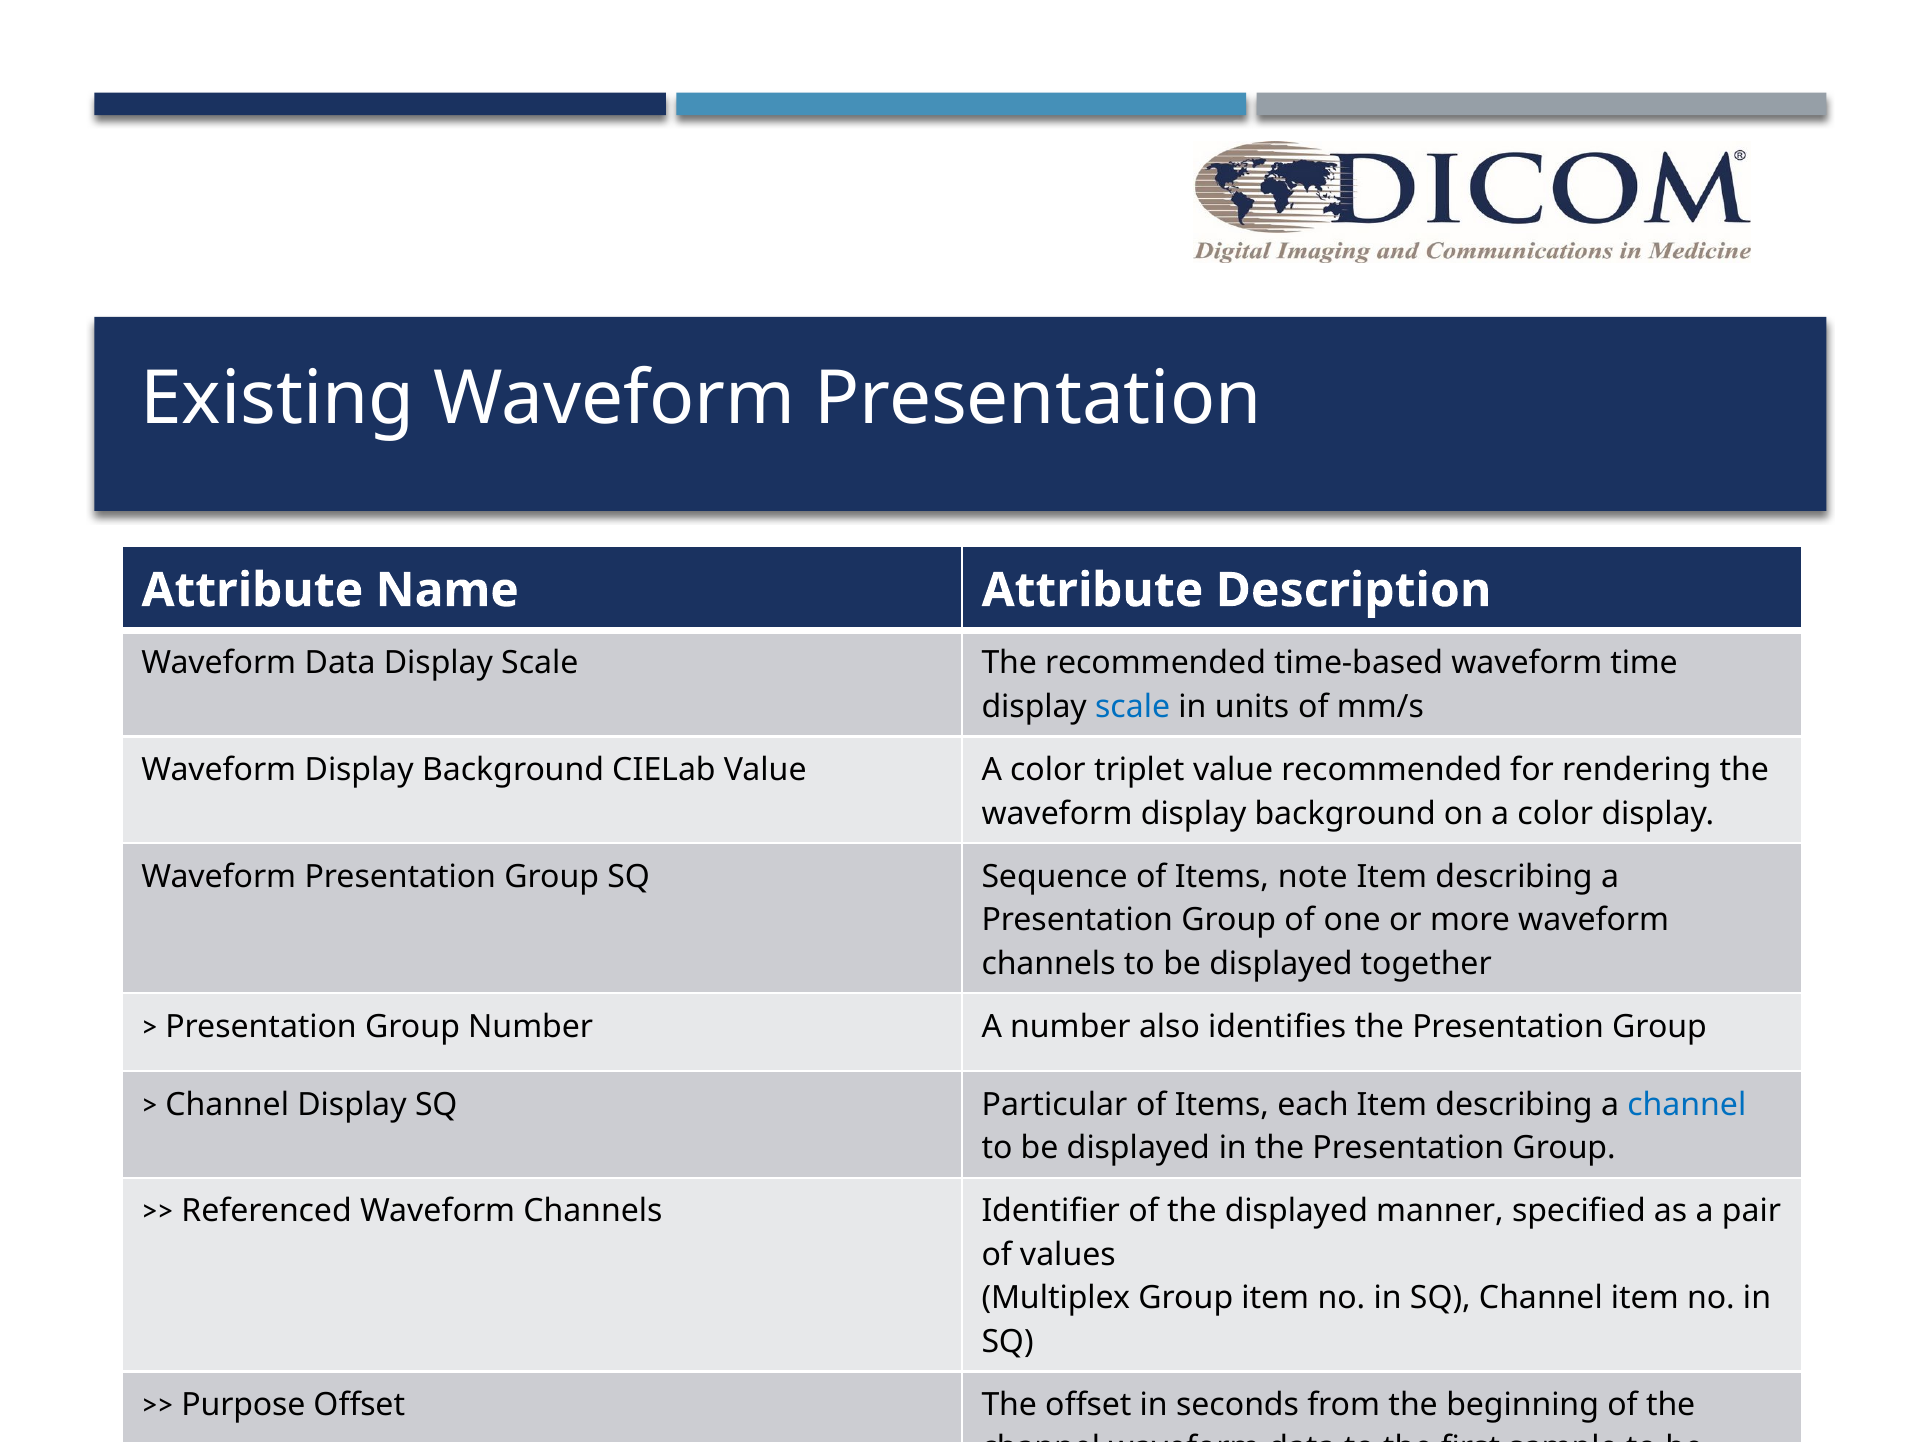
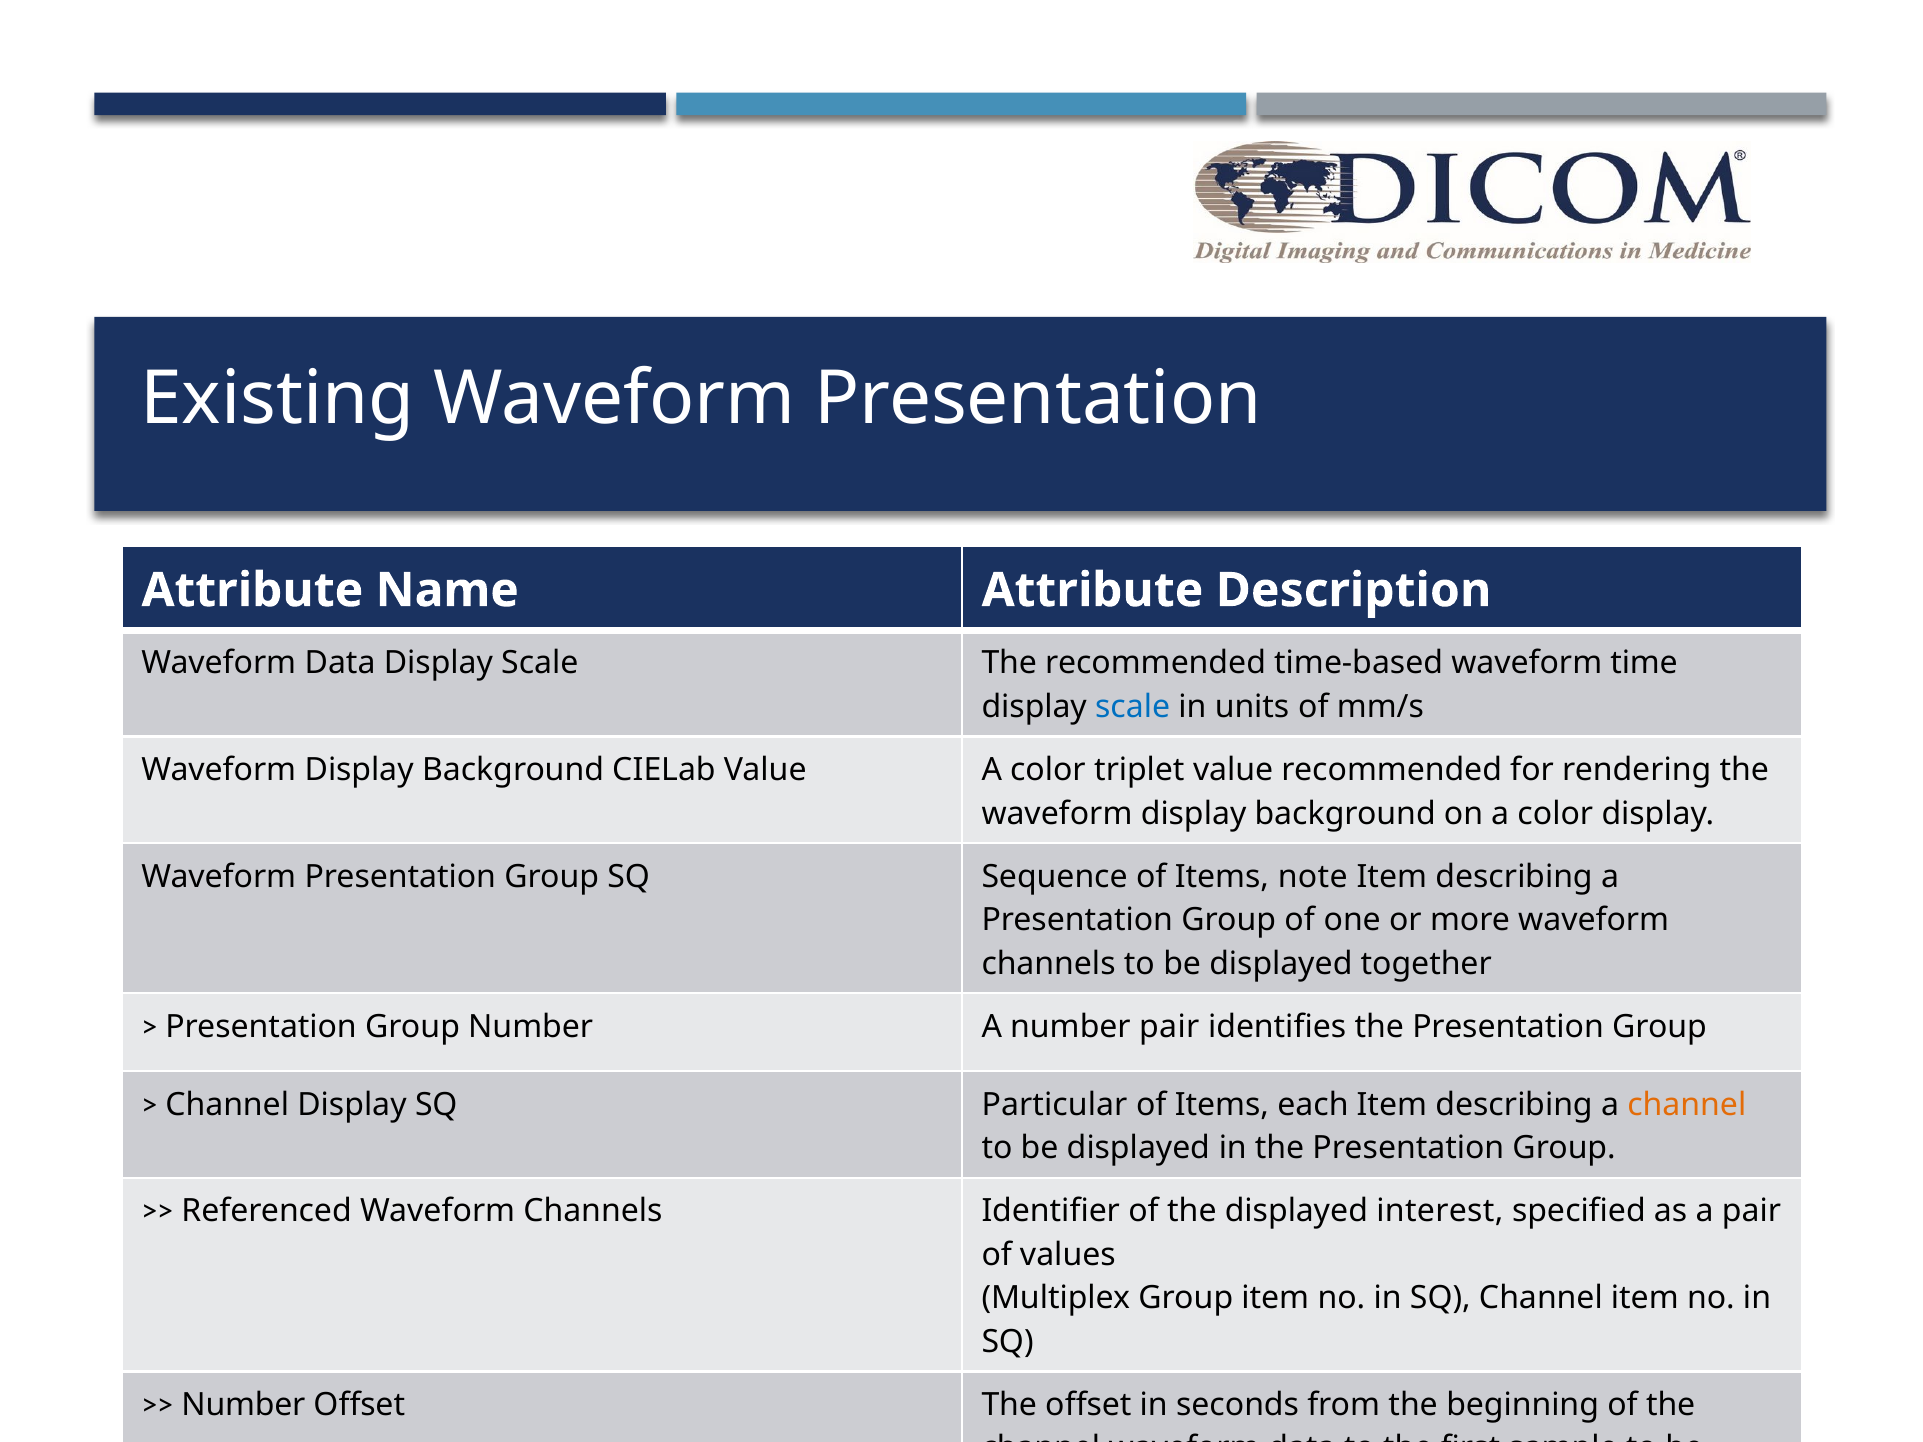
number also: also -> pair (1169, 1027)
channel colour: blue -> orange (1687, 1105)
manner: manner -> interest (1440, 1211)
Purpose: Purpose -> Number (243, 1405)
